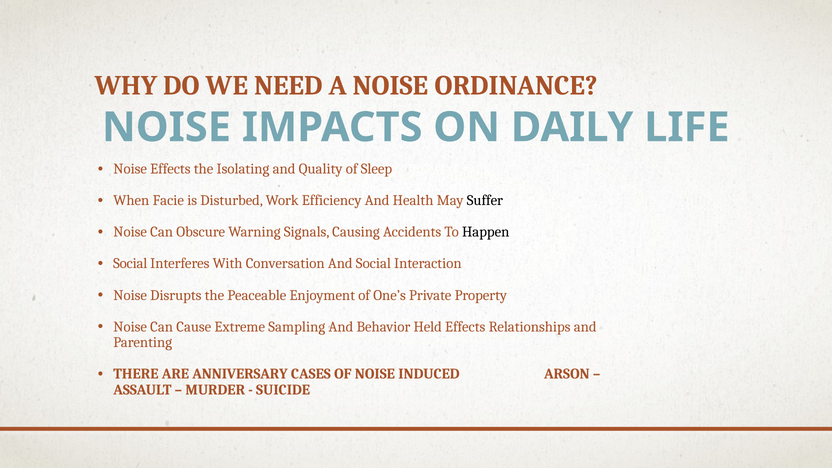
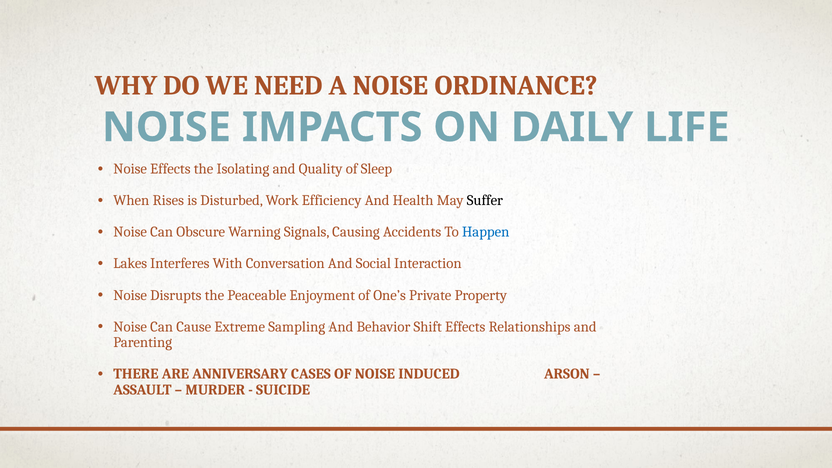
Facie: Facie -> Rises (168, 201)
Happen colour: black -> blue (486, 232)
Social: Social -> Lakes (130, 264)
Held: Held -> Shift (428, 327)
